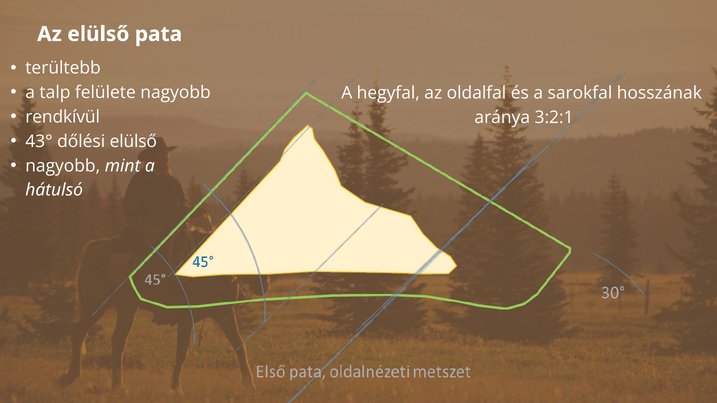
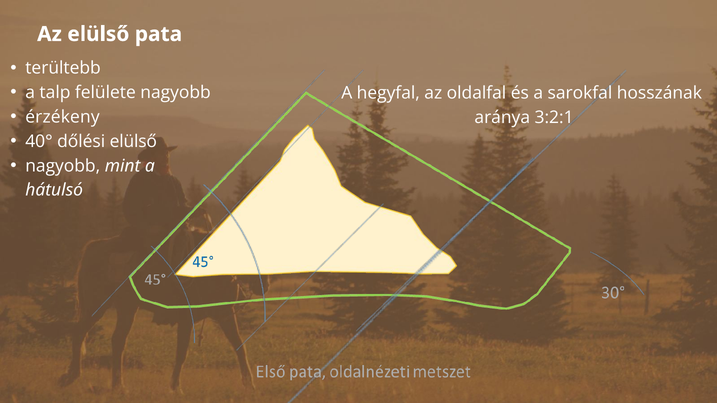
rendkívül: rendkívül -> érzékeny (62, 117)
43°: 43° -> 40° (39, 142)
